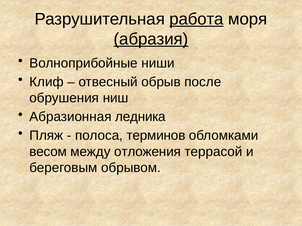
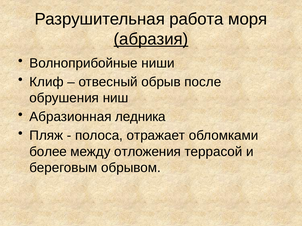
работа underline: present -> none (197, 19)
терминов: терминов -> отражает (156, 136)
весом: весом -> более (48, 152)
